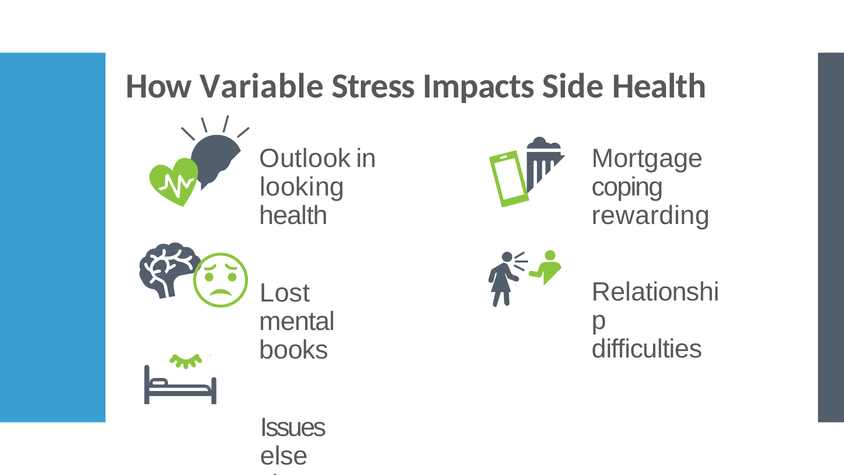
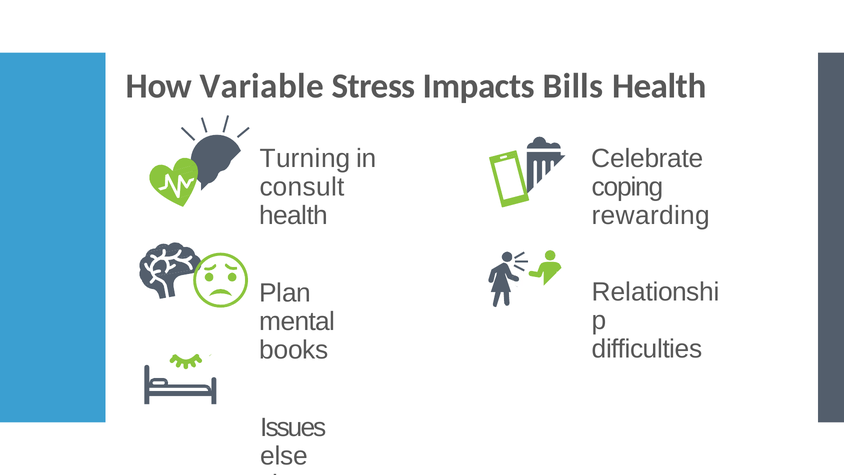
Side: Side -> Bills (573, 86)
Mortgage: Mortgage -> Celebrate (647, 158)
Outlook: Outlook -> Turning (305, 159)
looking: looking -> consult (302, 187)
Lost: Lost -> Plan (285, 293)
